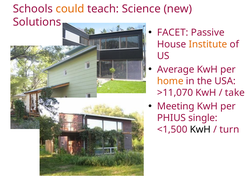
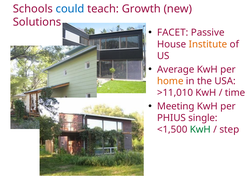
could colour: orange -> blue (70, 9)
Science: Science -> Growth (141, 9)
>11,070: >11,070 -> >11,010 (175, 93)
take: take -> time (235, 93)
KwH colour: black -> green (200, 130)
turn: turn -> step (229, 130)
